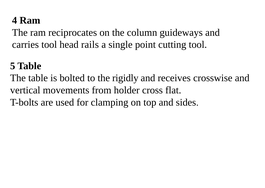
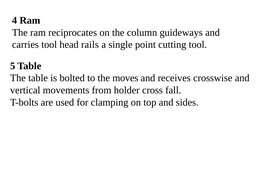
rigidly: rigidly -> moves (125, 78)
flat: flat -> fall (173, 90)
